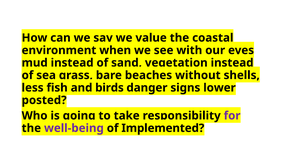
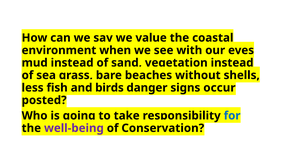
lower: lower -> occur (219, 88)
for colour: purple -> blue (232, 115)
Implemented: Implemented -> Conservation (163, 128)
